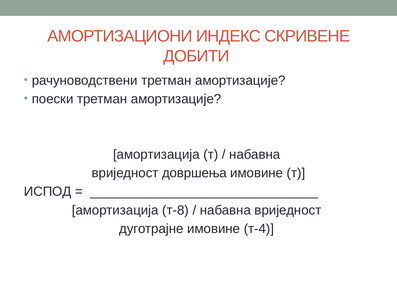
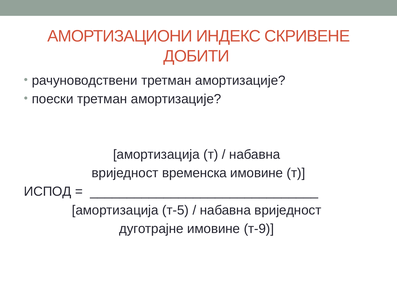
довршења: довршења -> временска (194, 173)
т-8: т-8 -> т-5 (176, 210)
т-4: т-4 -> т-9 (259, 229)
